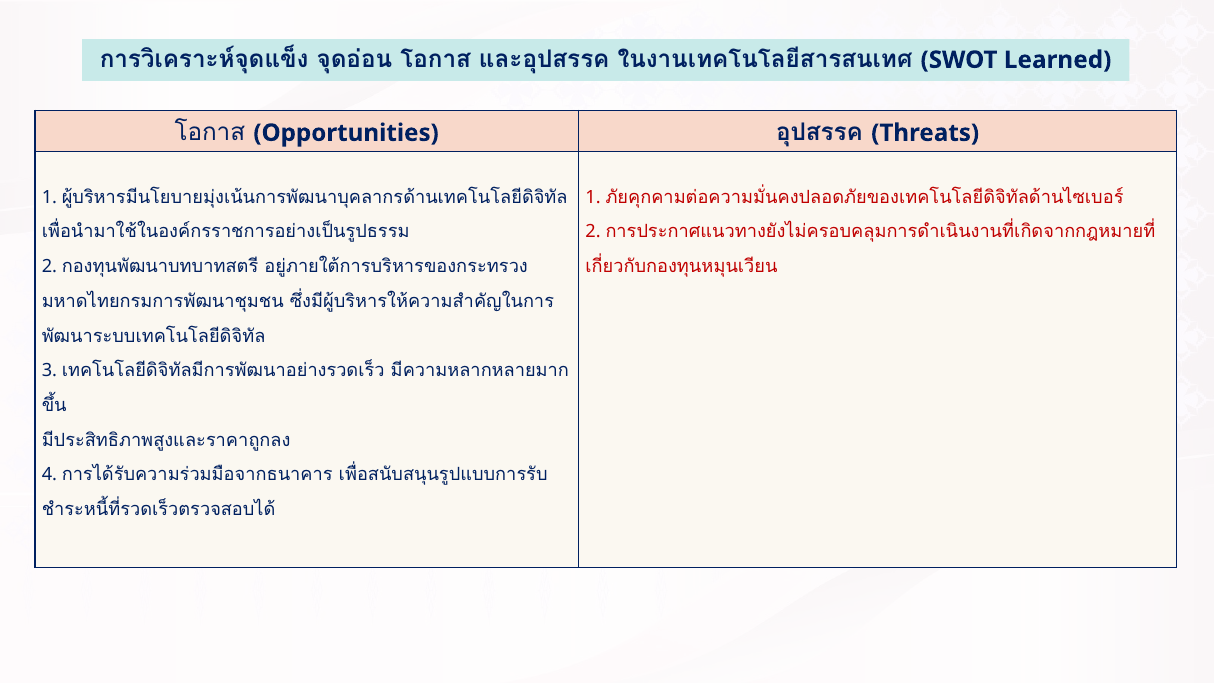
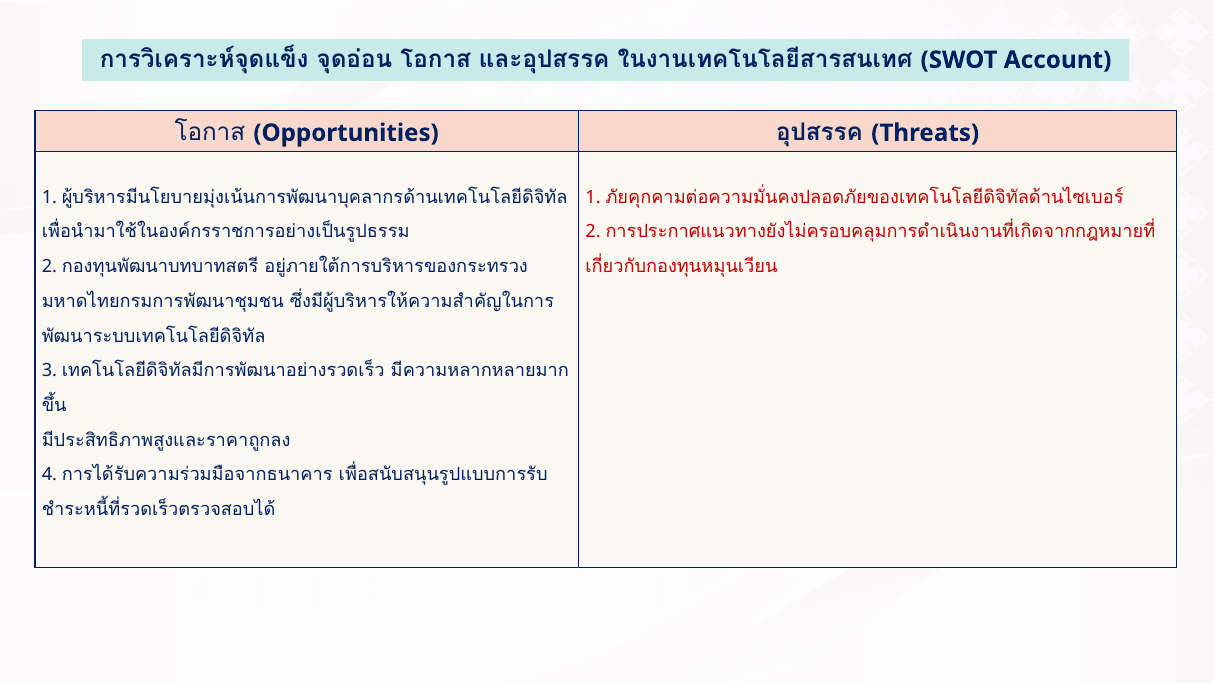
Learned: Learned -> Account (1058, 60)
